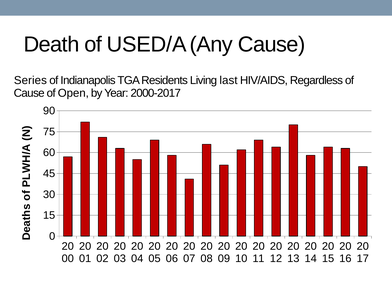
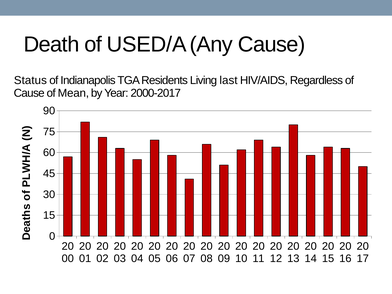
Series: Series -> Status (30, 80)
Open: Open -> Mean (73, 93)
